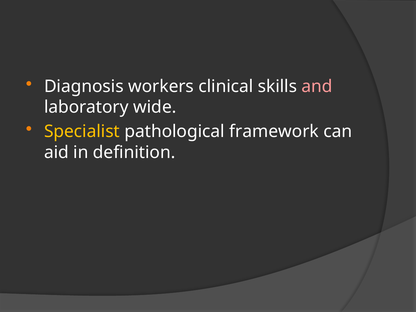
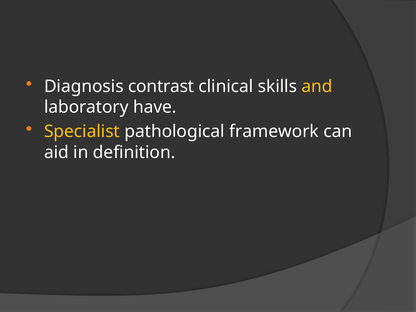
workers: workers -> contrast (161, 86)
and colour: pink -> yellow (317, 86)
wide: wide -> have (155, 107)
